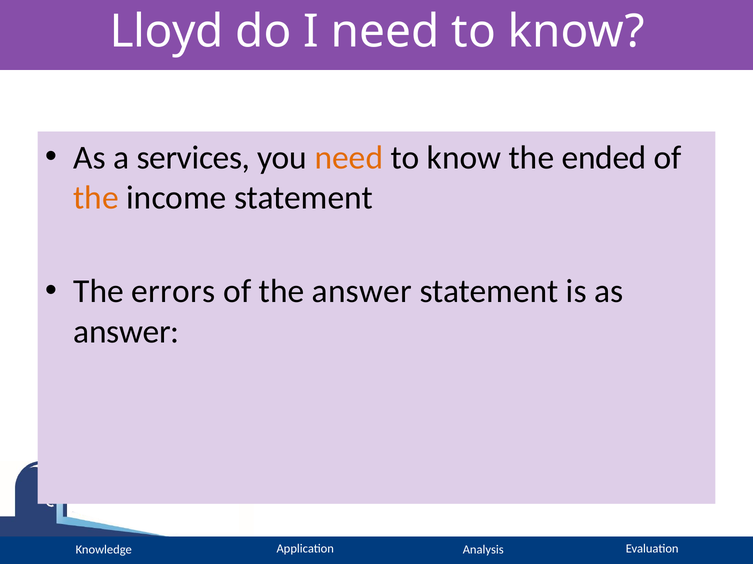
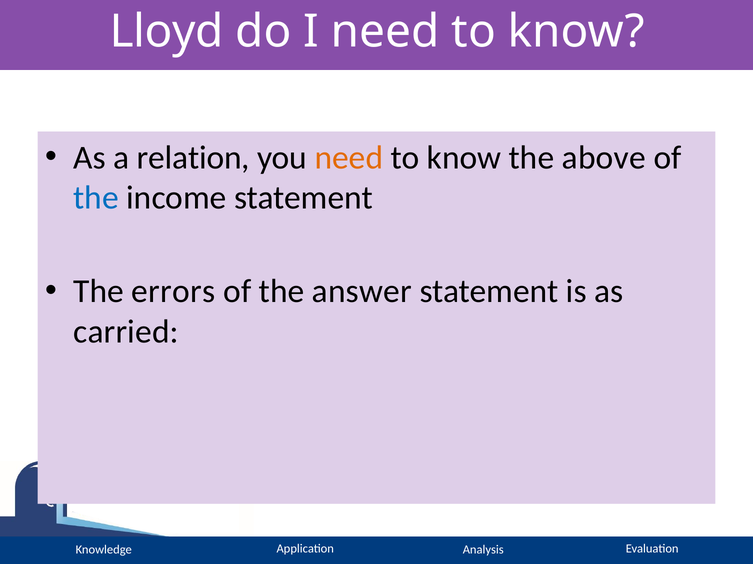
services: services -> relation (193, 158)
ended: ended -> above (604, 158)
the colour: orange -> blue (96, 198)
answer: answer -> carried (126, 332)
